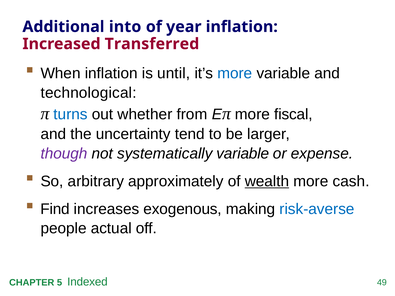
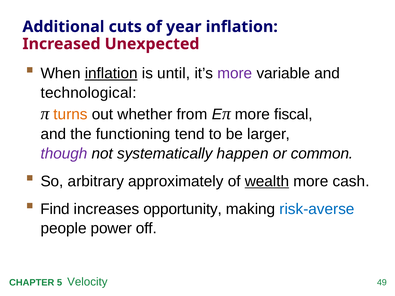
into: into -> cuts (125, 27)
Transferred: Transferred -> Unexpected (152, 44)
inflation underline: none -> present (111, 73)
more colour: blue -> purple (235, 73)
turns colour: blue -> orange (71, 114)
uncertainty: uncertainty -> functioning (133, 134)
systematically variable: variable -> happen (243, 154)
expense: expense -> common (322, 154)
exogenous: exogenous -> opportunity (183, 209)
actual: actual -> power (111, 229)
Indexed: Indexed -> Velocity (87, 282)
